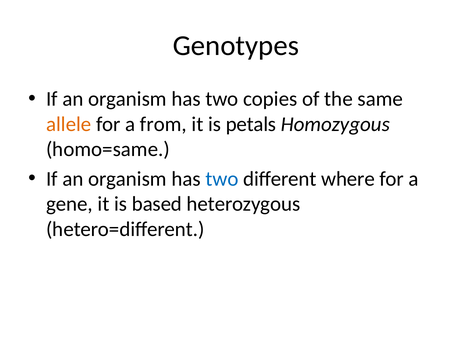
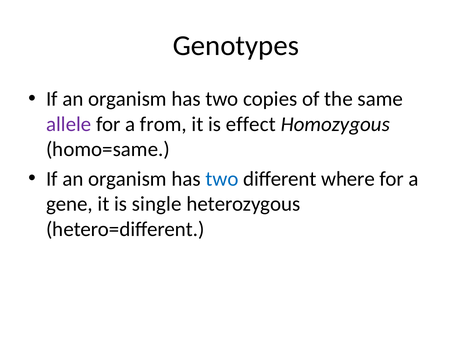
allele colour: orange -> purple (69, 124)
petals: petals -> effect (251, 124)
based: based -> single (157, 204)
